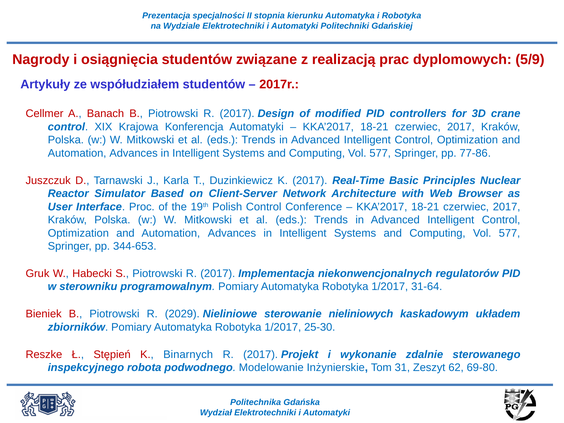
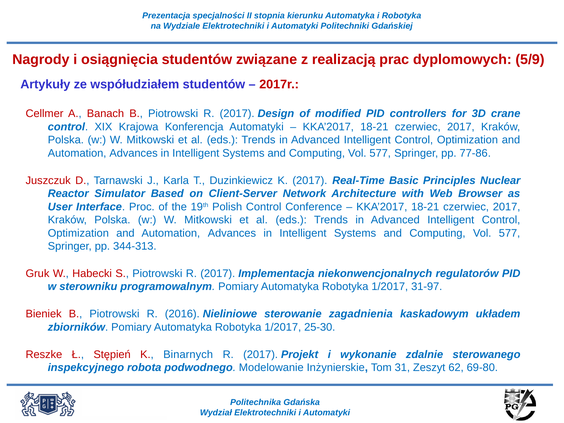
344-653: 344-653 -> 344-313 (135, 246)
31-64: 31-64 -> 31-97 (427, 287)
2029: 2029 -> 2016 (182, 314)
nieliniowych: nieliniowych -> zagadnienia (361, 314)
